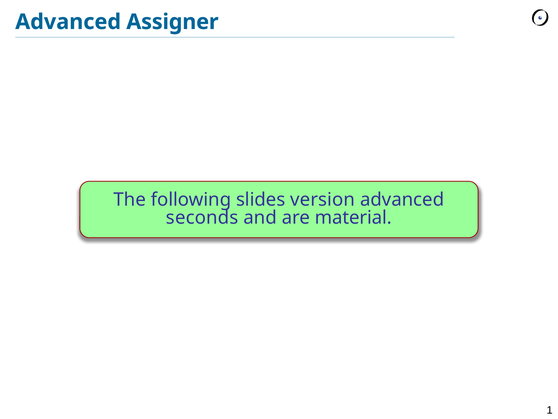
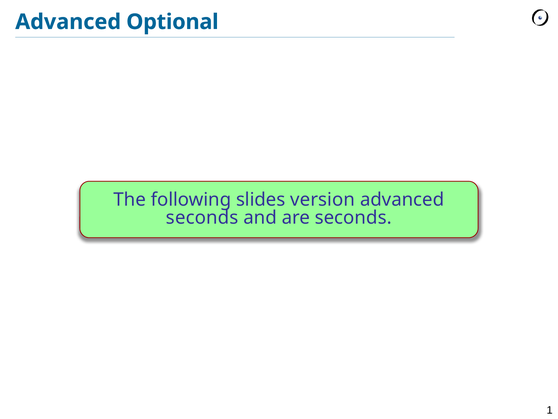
Assigner: Assigner -> Optional (172, 22)
are material: material -> seconds (353, 217)
